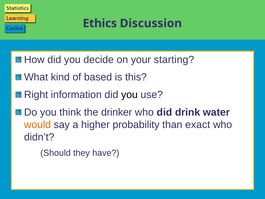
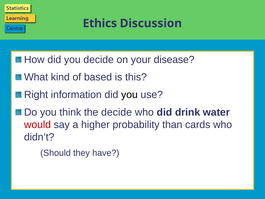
starting: starting -> disease (174, 60)
the drinker: drinker -> decide (117, 112)
would colour: orange -> red (37, 125)
exact: exact -> cards (198, 125)
